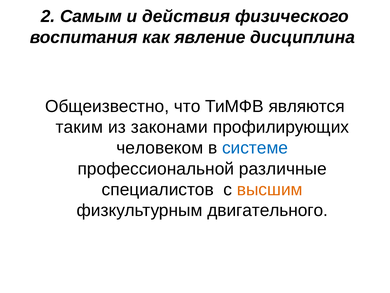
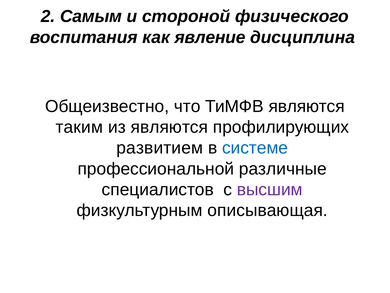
действия: действия -> стороной (186, 16)
из законами: законами -> являются (169, 127)
человеком: человеком -> развитием (160, 148)
высшим colour: orange -> purple (270, 189)
двигательного: двигательного -> описывающая (268, 210)
